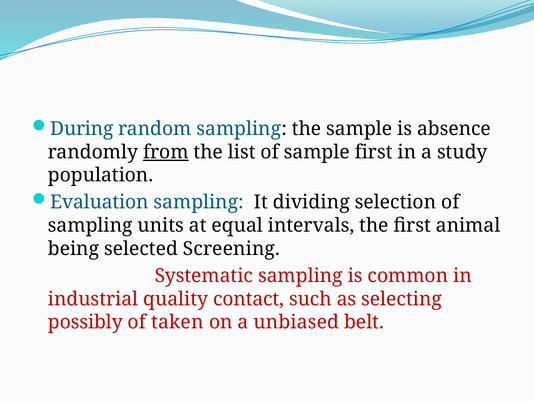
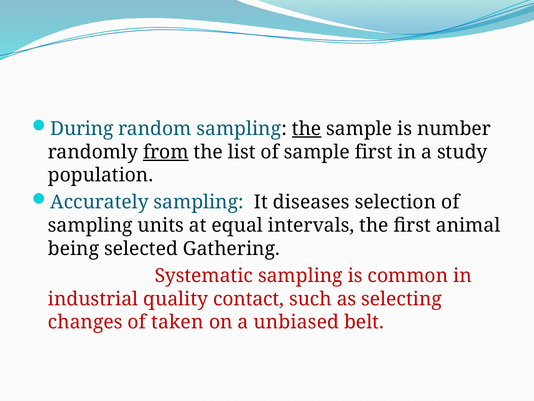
the underline: none -> present (307, 129)
absence: absence -> number (454, 129)
Evaluation: Evaluation -> Accurately (99, 202)
dividing: dividing -> diseases (311, 202)
Screening: Screening -> Gathering (231, 248)
possibly: possibly -> changes (85, 322)
